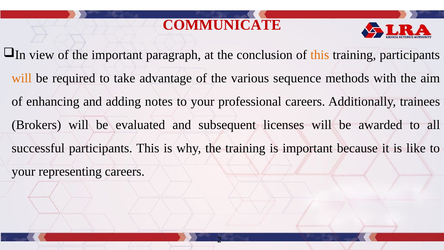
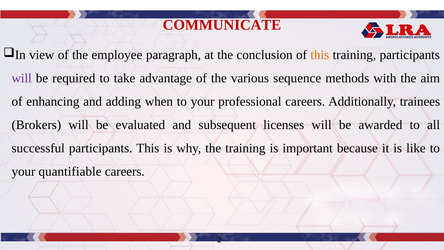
the important: important -> employee (117, 55)
will colour: orange -> purple (22, 78)
notes: notes -> when (159, 102)
representing: representing -> quantifiable (70, 172)
